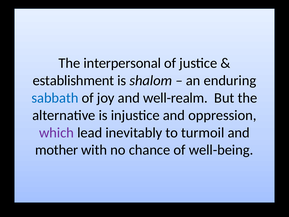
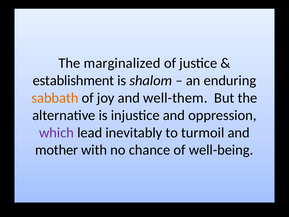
interpersonal: interpersonal -> marginalized (122, 63)
sabbath colour: blue -> orange (55, 98)
well-realm: well-realm -> well-them (175, 98)
